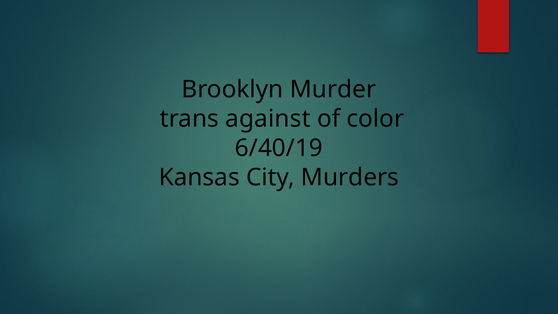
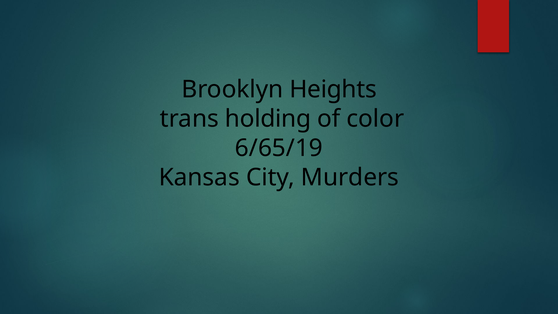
Murder: Murder -> Heights (333, 89)
against: against -> holding (268, 119)
6/40/19: 6/40/19 -> 6/65/19 (279, 148)
